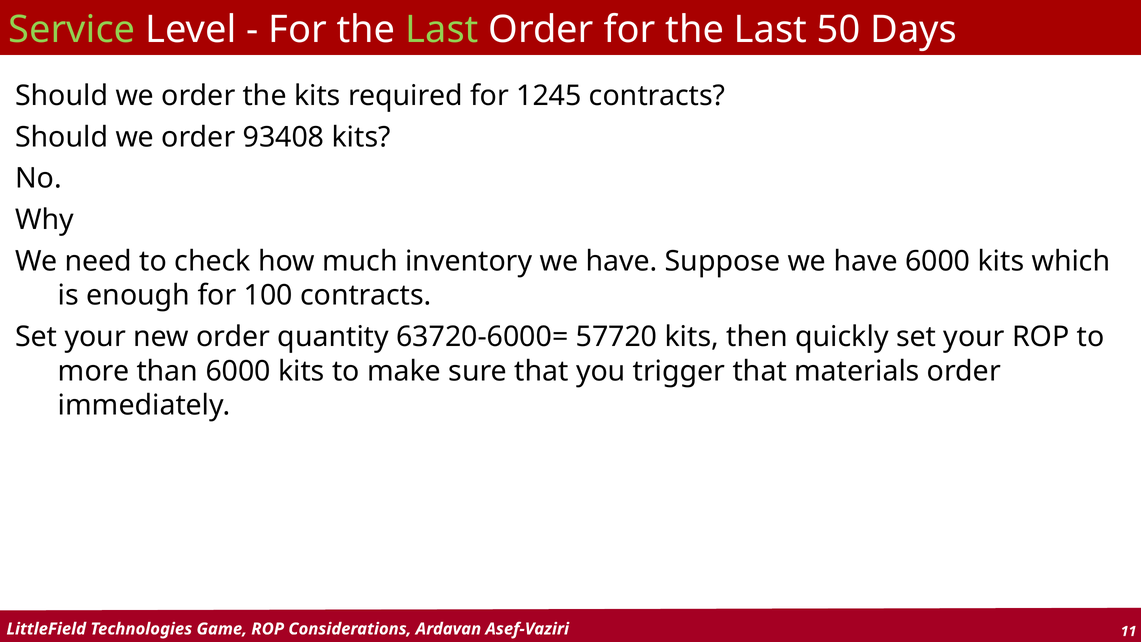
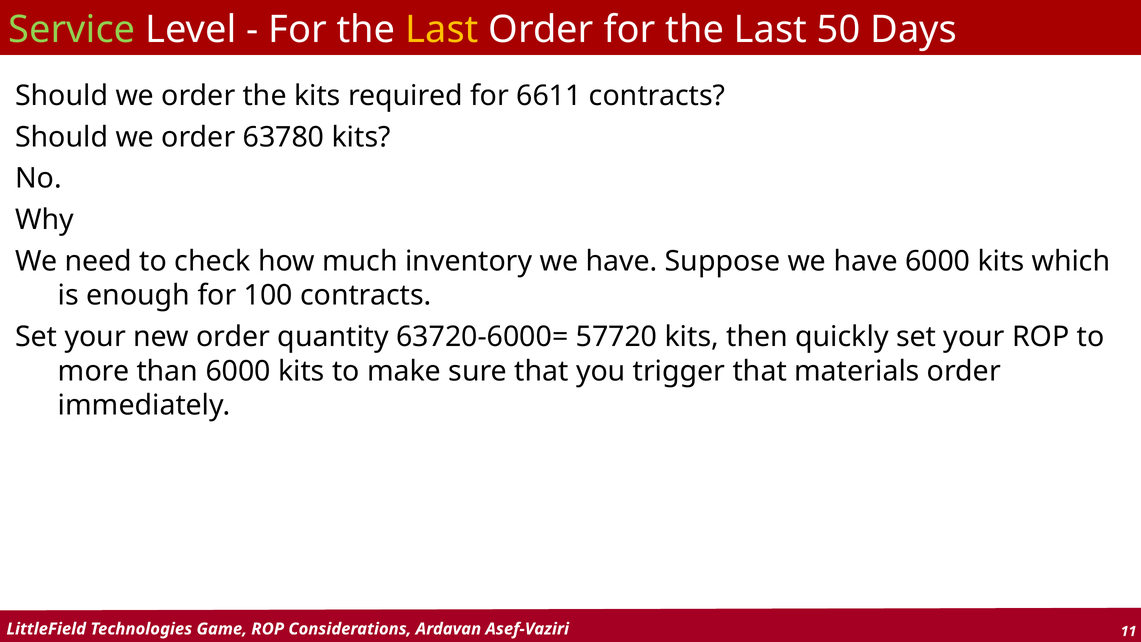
Last colour: light green -> yellow (442, 30)
1245: 1245 -> 6611 (549, 96)
93408: 93408 -> 63780 (284, 137)
